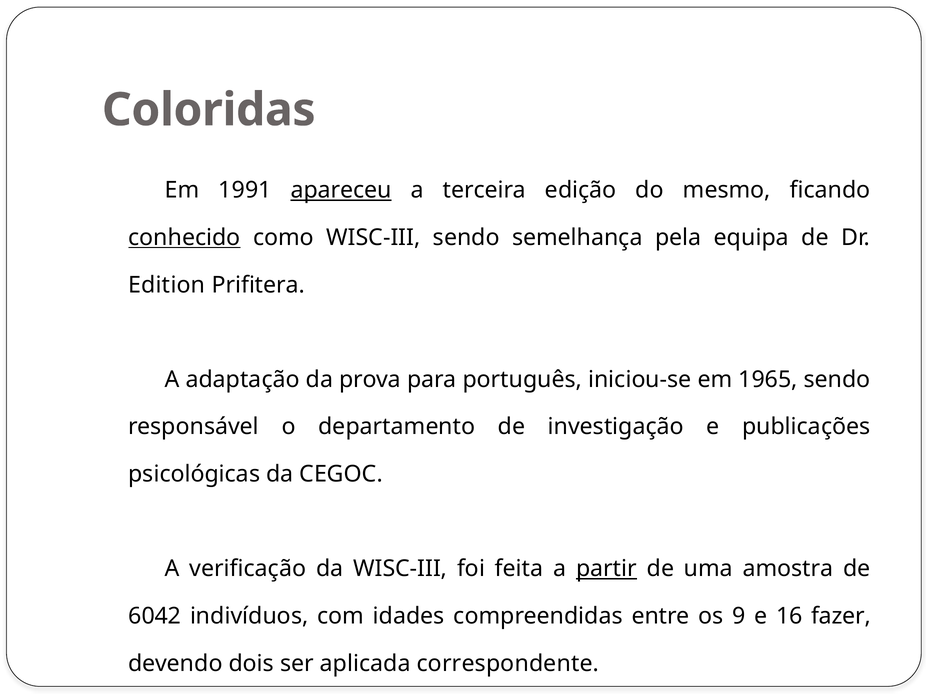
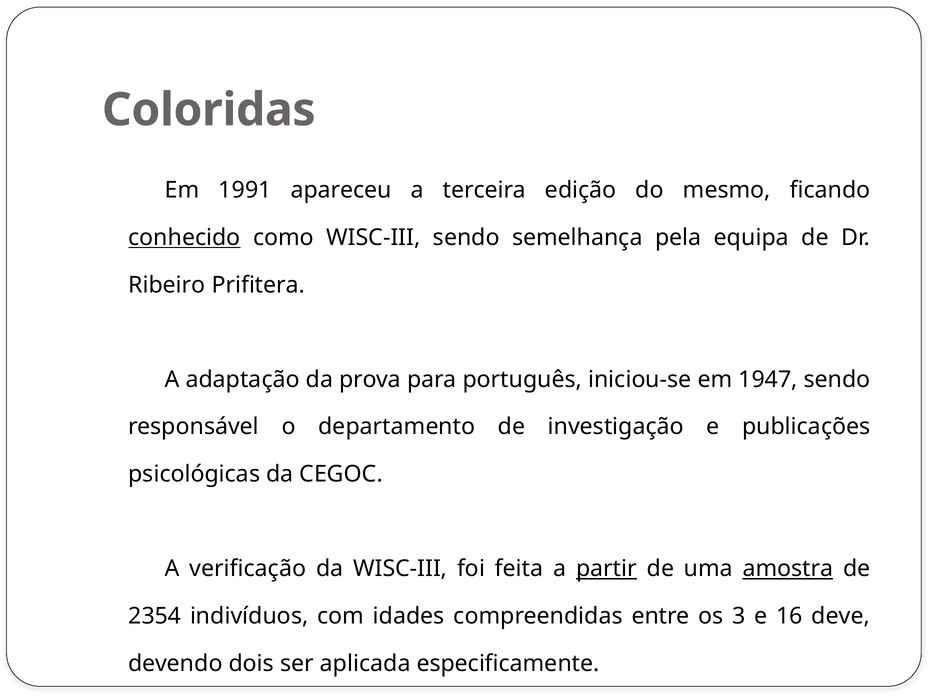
apareceu underline: present -> none (341, 190)
Edition: Edition -> Ribeiro (167, 285)
1965: 1965 -> 1947 (768, 380)
amostra underline: none -> present (788, 569)
6042: 6042 -> 2354 (155, 616)
9: 9 -> 3 (739, 616)
fazer: fazer -> deve (841, 616)
correspondente: correspondente -> especificamente (508, 663)
